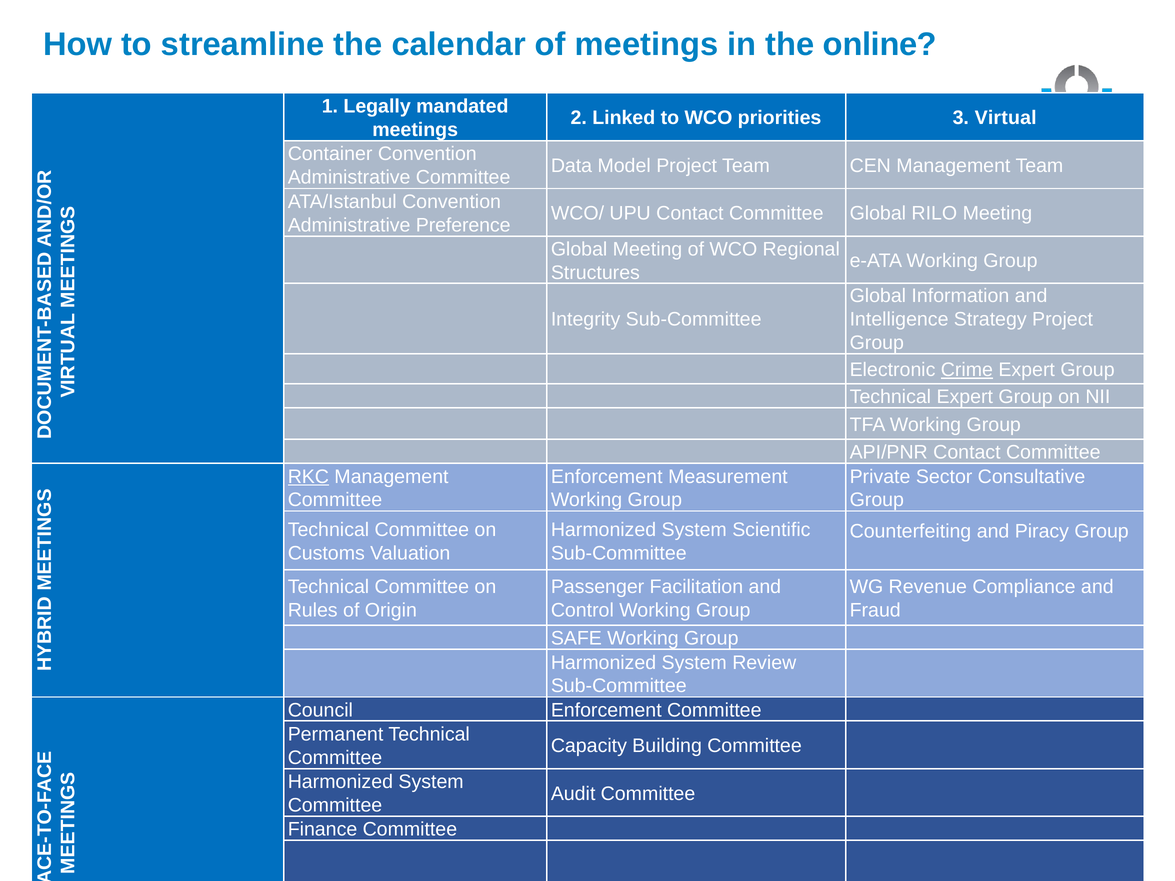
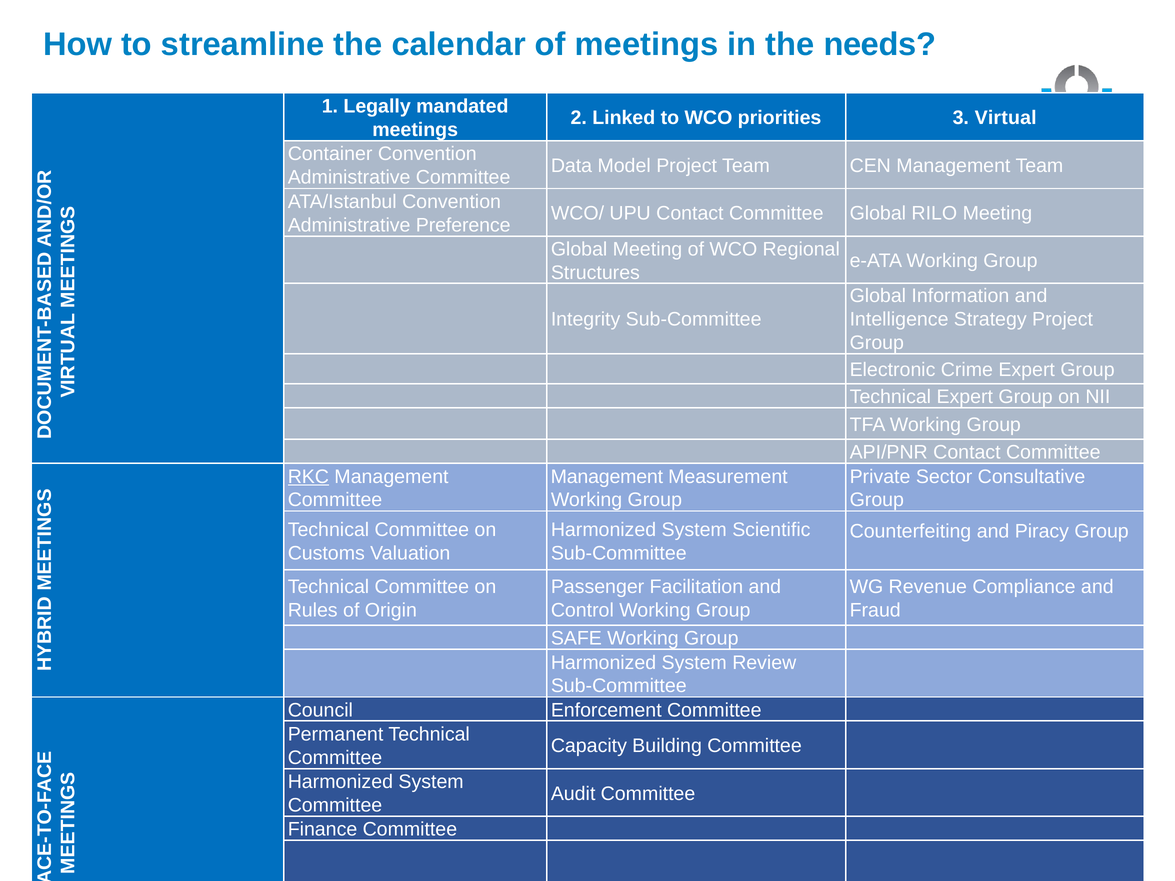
online: online -> needs (880, 44)
Crime underline: present -> none (967, 370)
Enforcement: Enforcement -> Management (607, 477)
